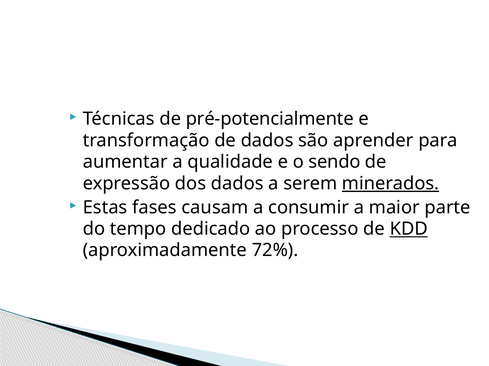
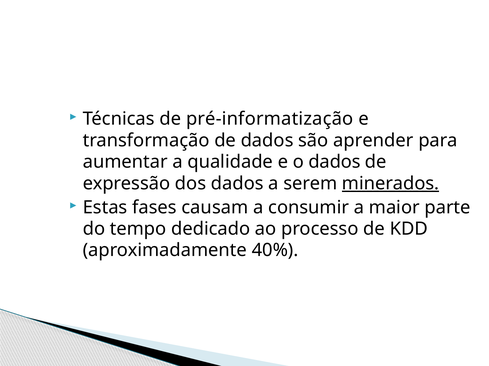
pré-potencialmente: pré-potencialmente -> pré-informatização (270, 119)
o sendo: sendo -> dados (335, 162)
KDD underline: present -> none (409, 229)
72%: 72% -> 40% (275, 251)
